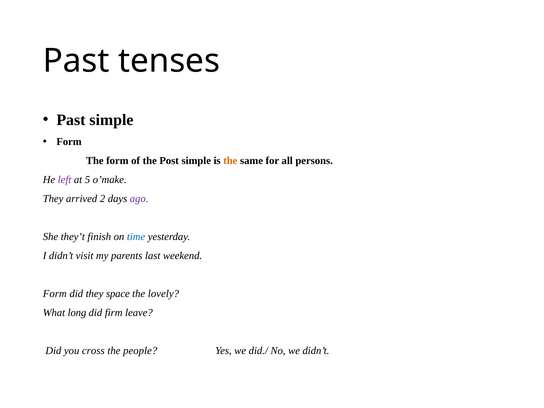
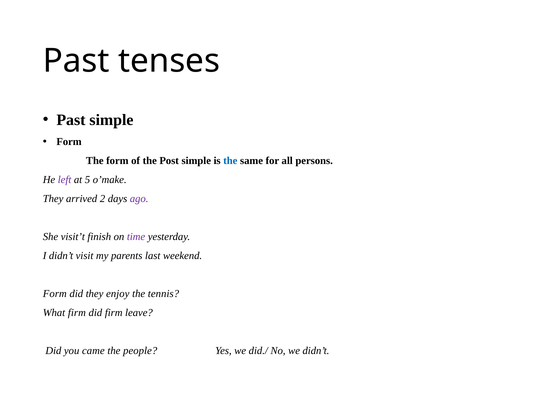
the colour: orange -> blue (230, 161)
they’t: they’t -> visit’t (73, 237)
time colour: blue -> purple (136, 237)
space: space -> enjoy (118, 294)
lovely: lovely -> tennis (163, 294)
What long: long -> firm (77, 313)
cross: cross -> came (93, 351)
